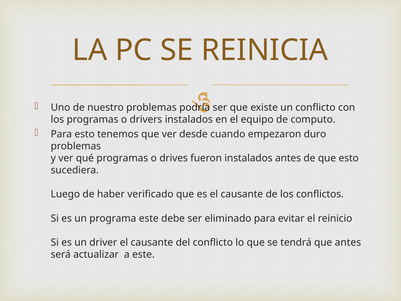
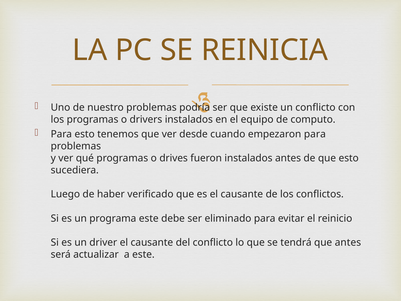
empezaron duro: duro -> para (315, 134)
